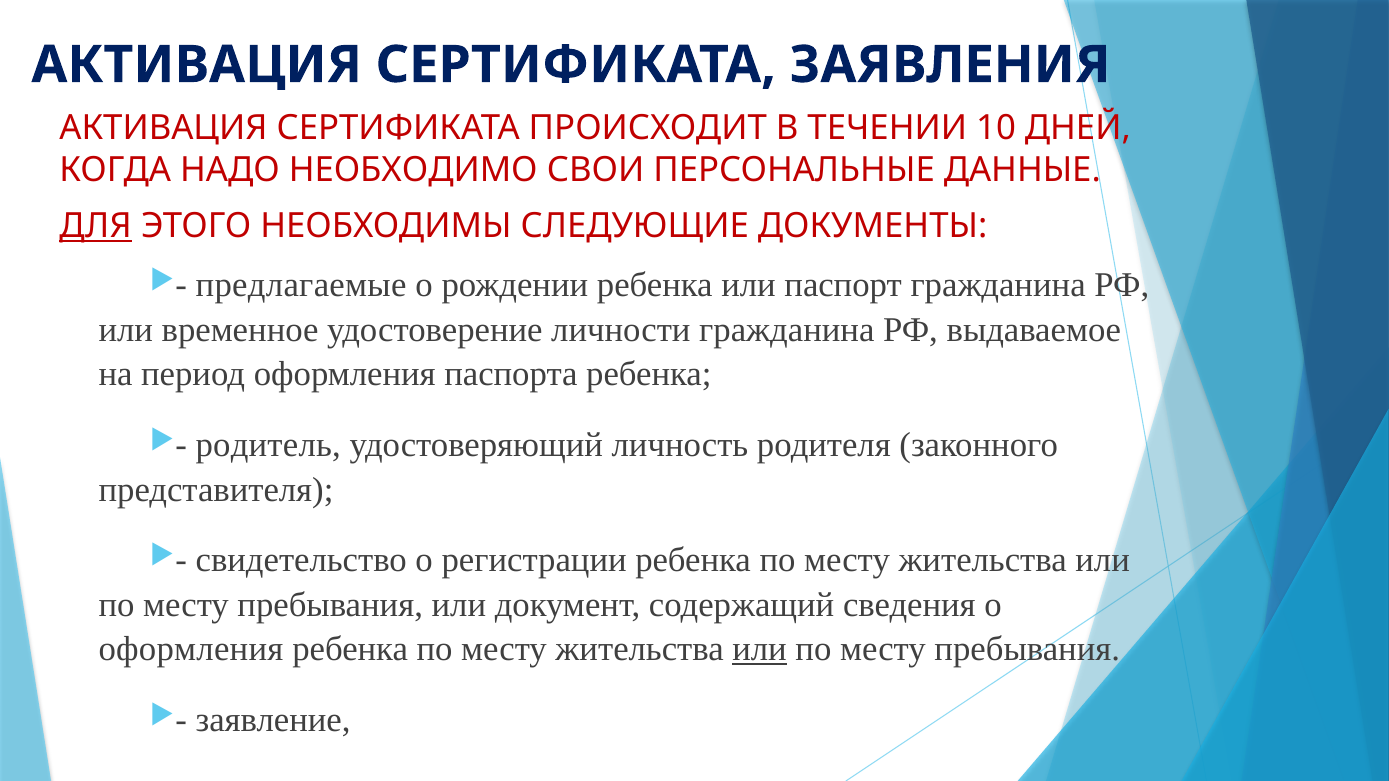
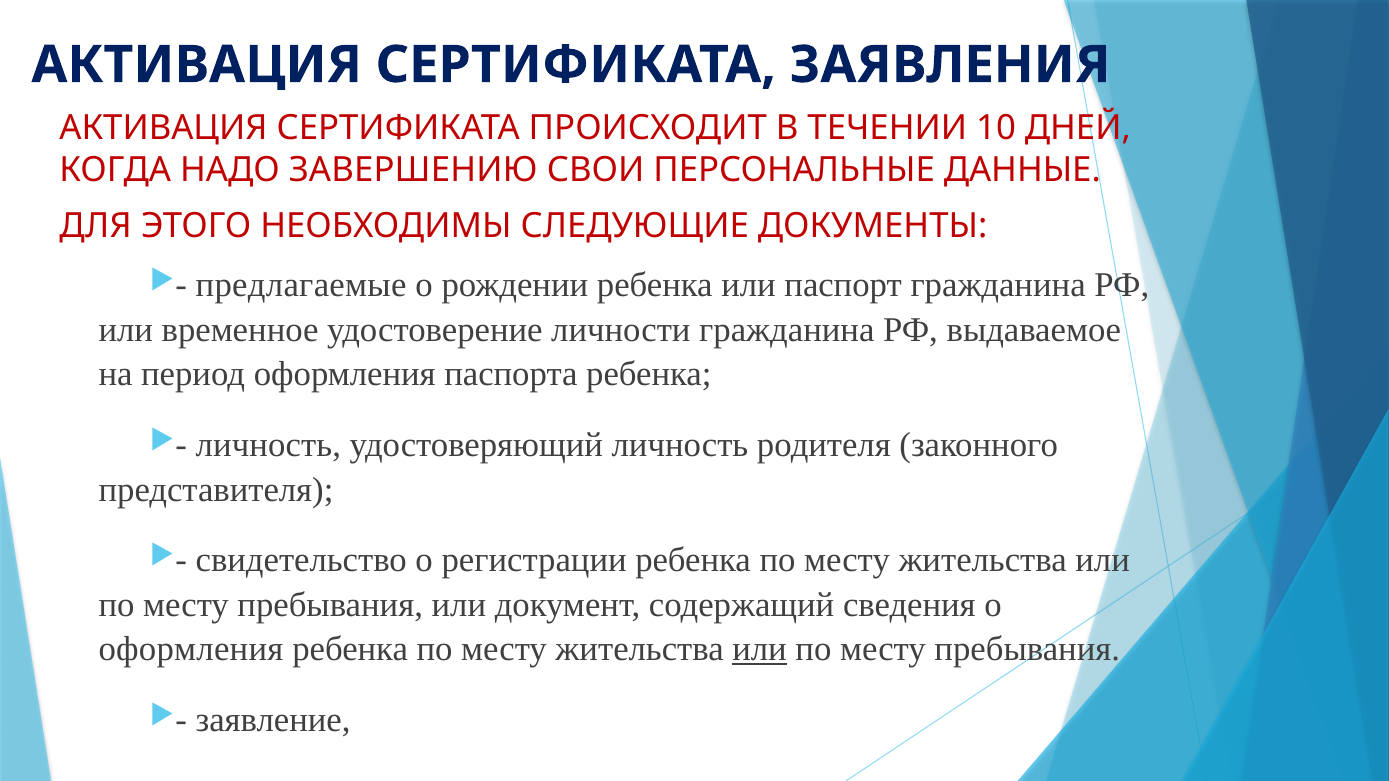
НЕОБХОДИМО: НЕОБХОДИМО -> ЗАВЕРШЕНИЮ (413, 170)
ДЛЯ underline: present -> none (96, 226)
родитель: родитель -> личность (268, 445)
